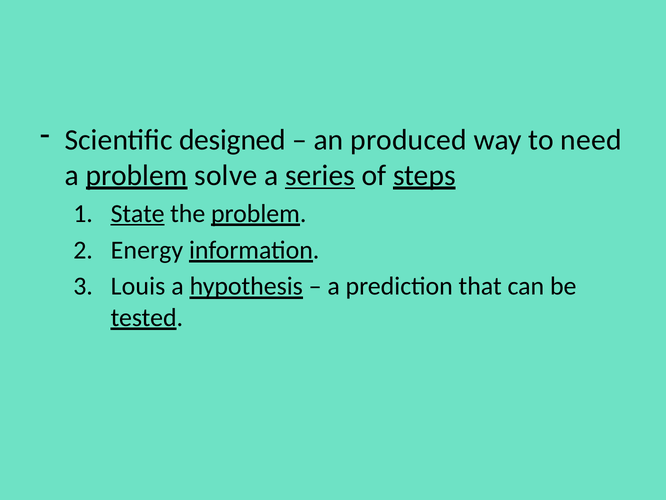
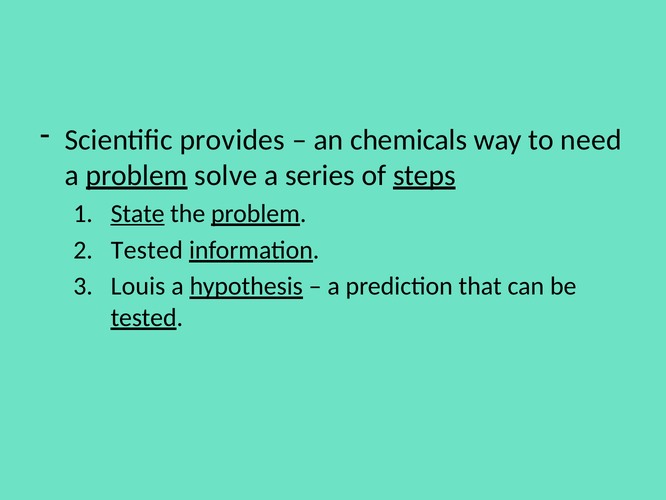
designed: designed -> provides (232, 140)
produced: produced -> chemicals (409, 140)
series underline: present -> none (320, 175)
Energy: Energy -> Tested (147, 250)
